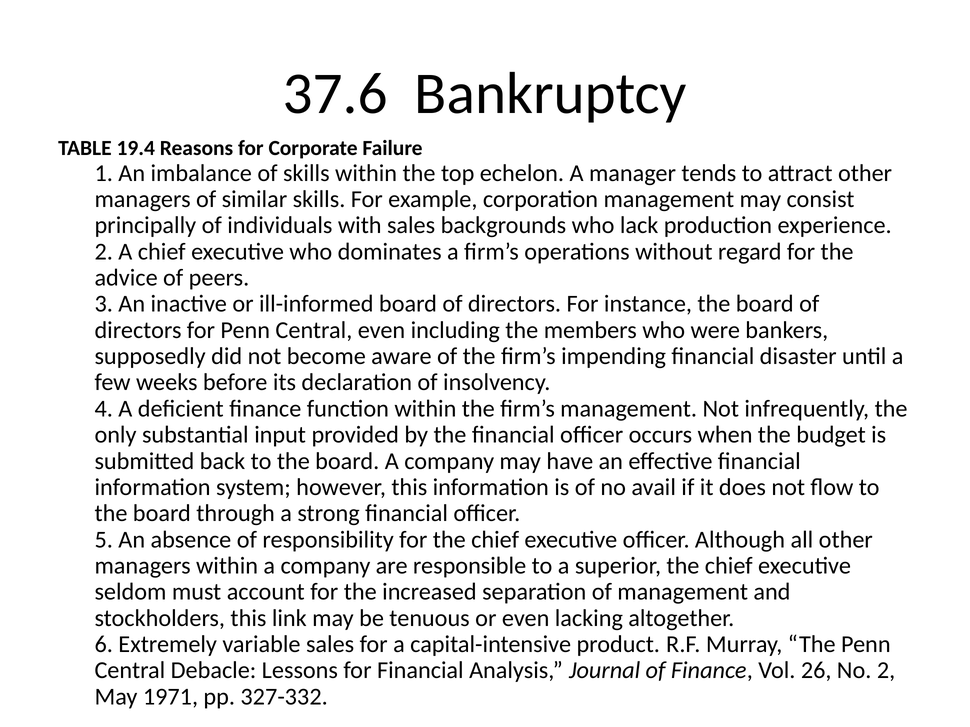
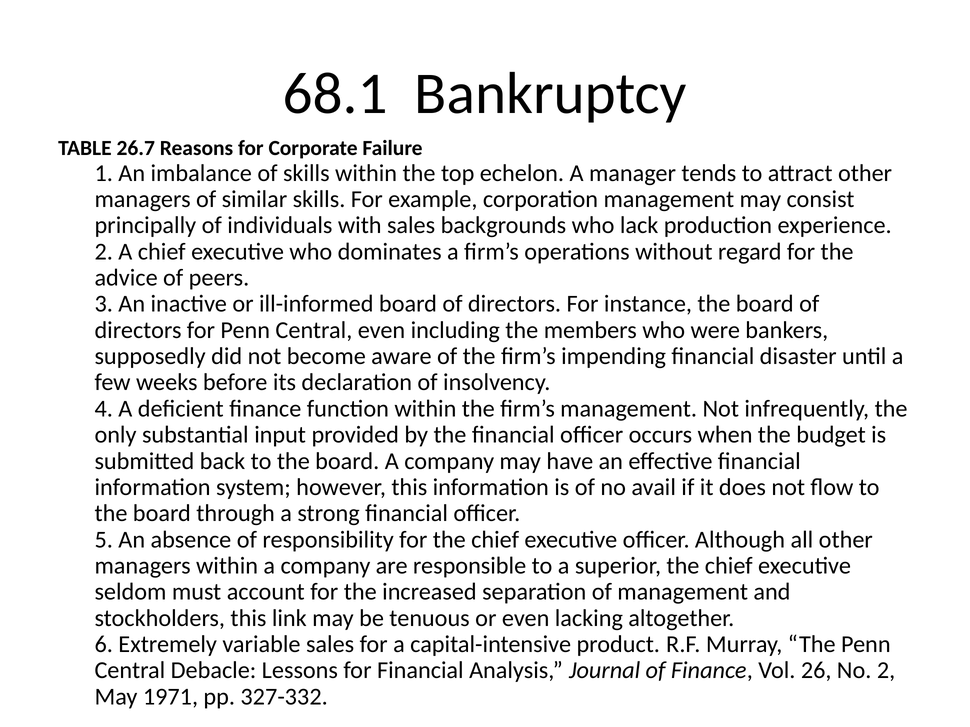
37.6: 37.6 -> 68.1 (335, 94)
19.4: 19.4 -> 26.7 (136, 148)
